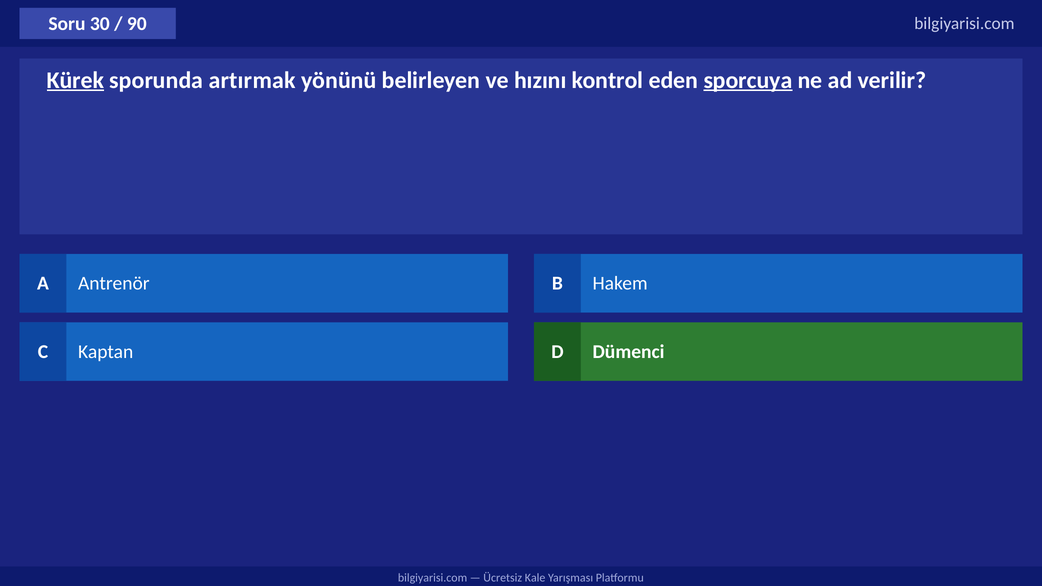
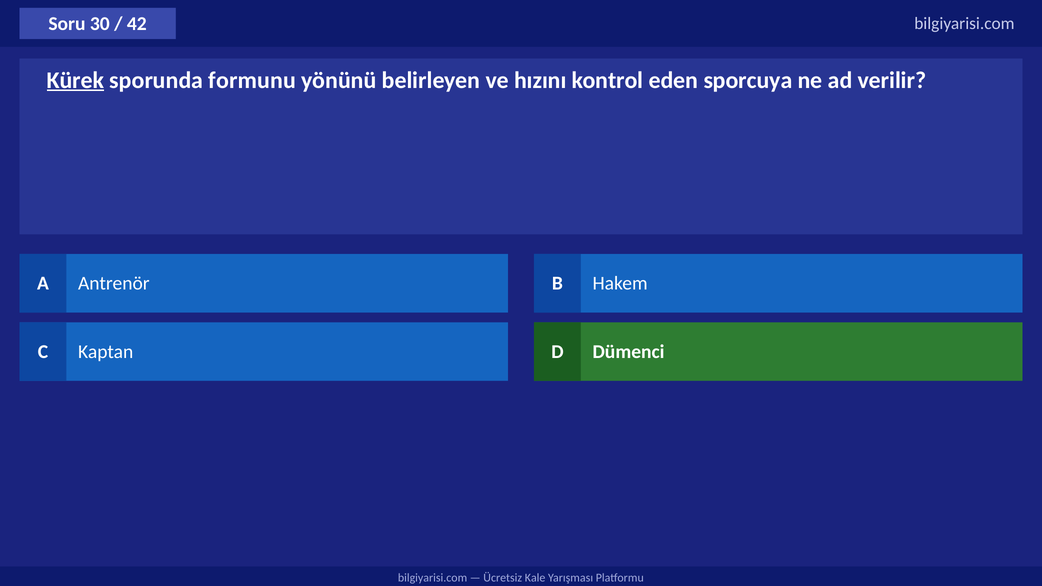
90: 90 -> 42 (137, 24)
artırmak: artırmak -> formunu (252, 80)
sporcuya underline: present -> none (748, 80)
